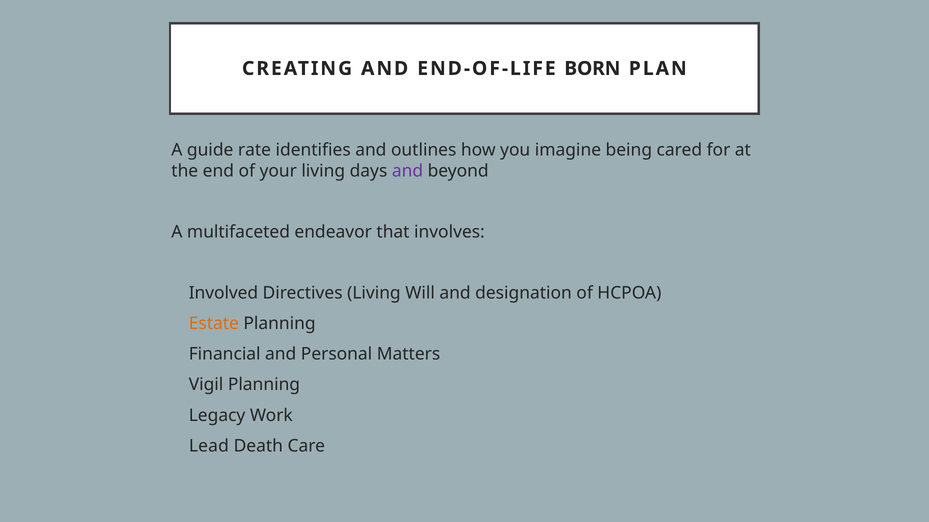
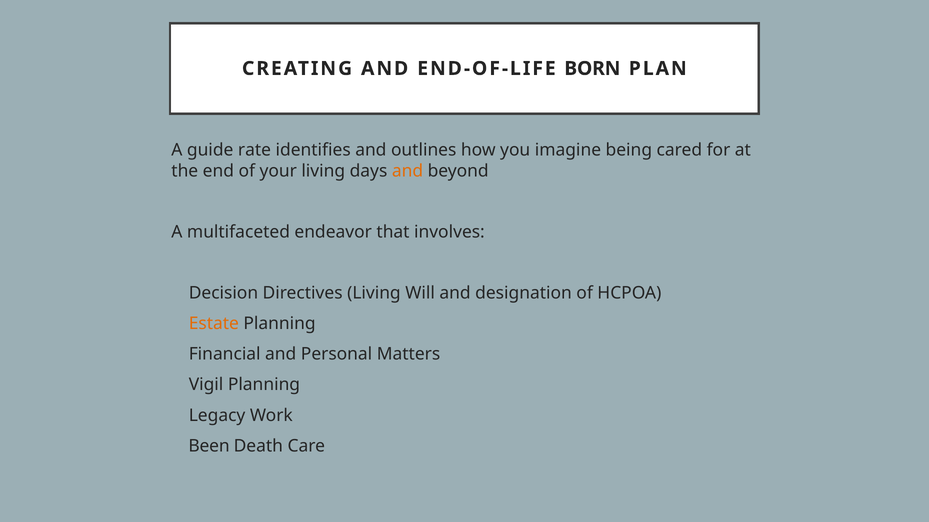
and colour: purple -> orange (408, 171)
Involved: Involved -> Decision (223, 293)
Lead: Lead -> Been (209, 446)
